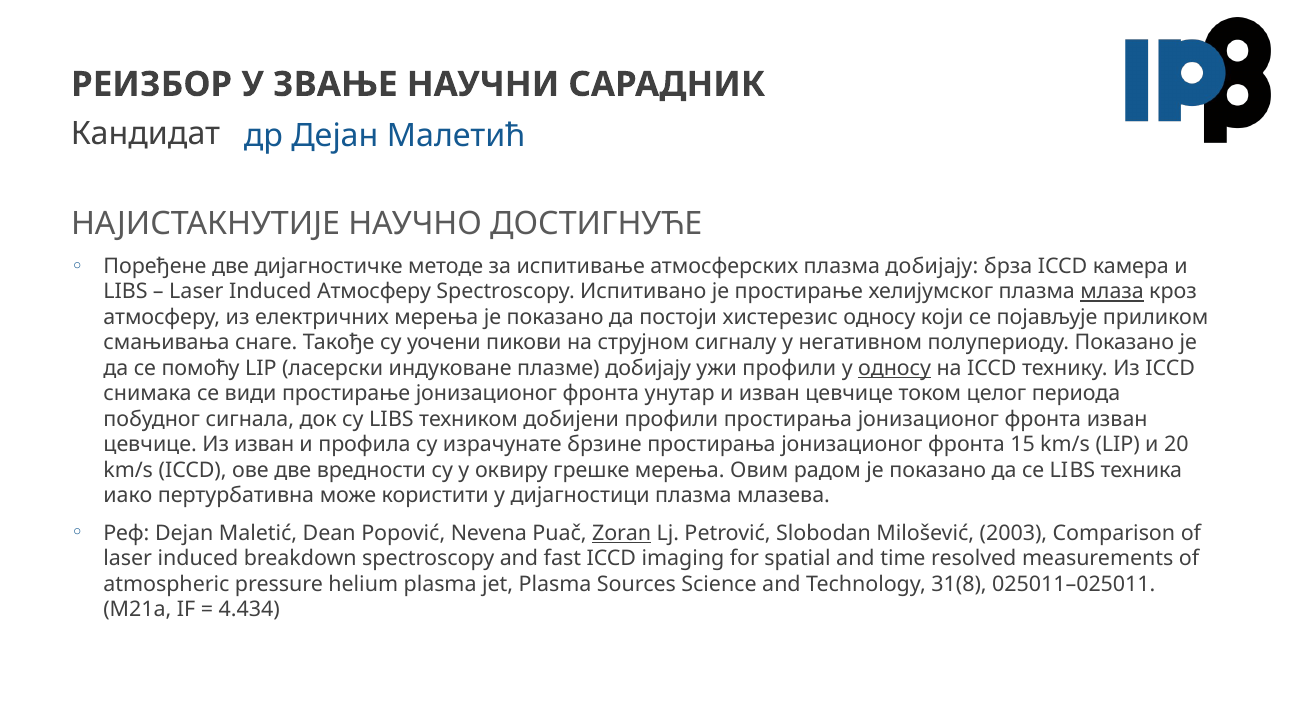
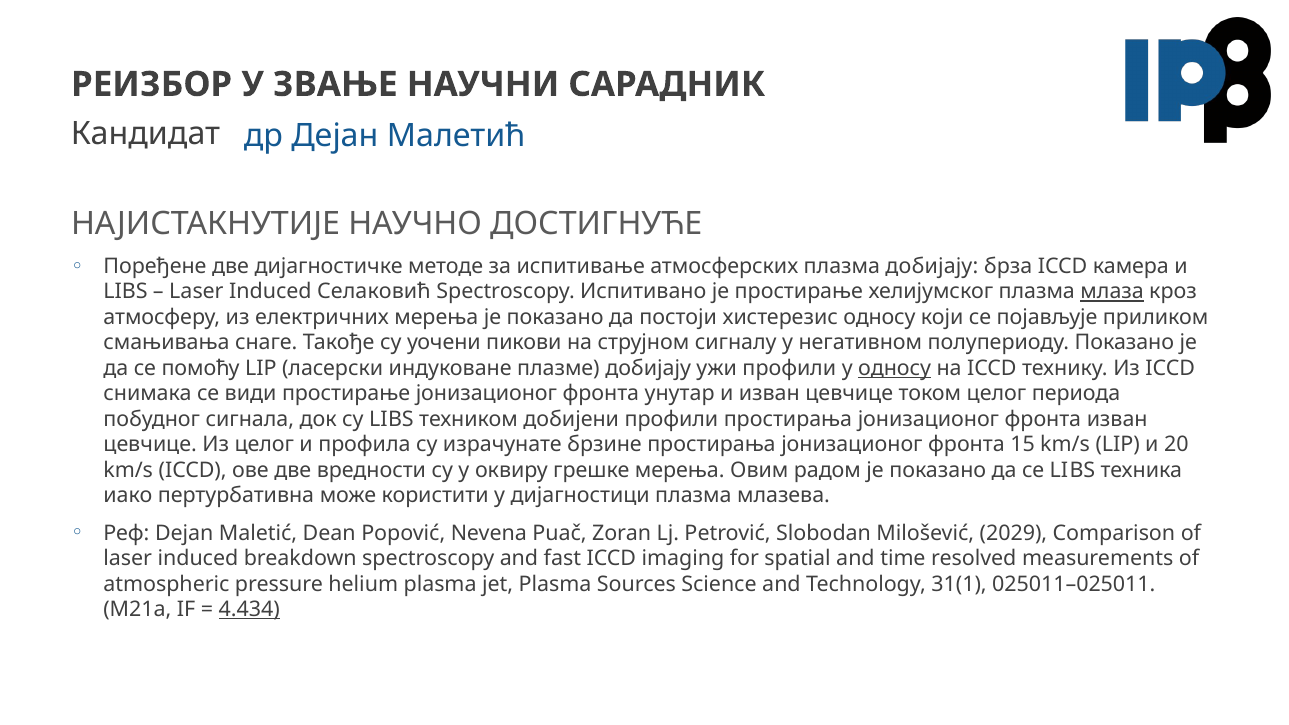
Induced Атмосферу: Атмосферу -> Селаковић (374, 292)
Из изван: изван -> целог (264, 445)
Zoran underline: present -> none (622, 533)
2003: 2003 -> 2029 (1013, 533)
31(8: 31(8 -> 31(1 (959, 584)
4.434 underline: none -> present (249, 609)
